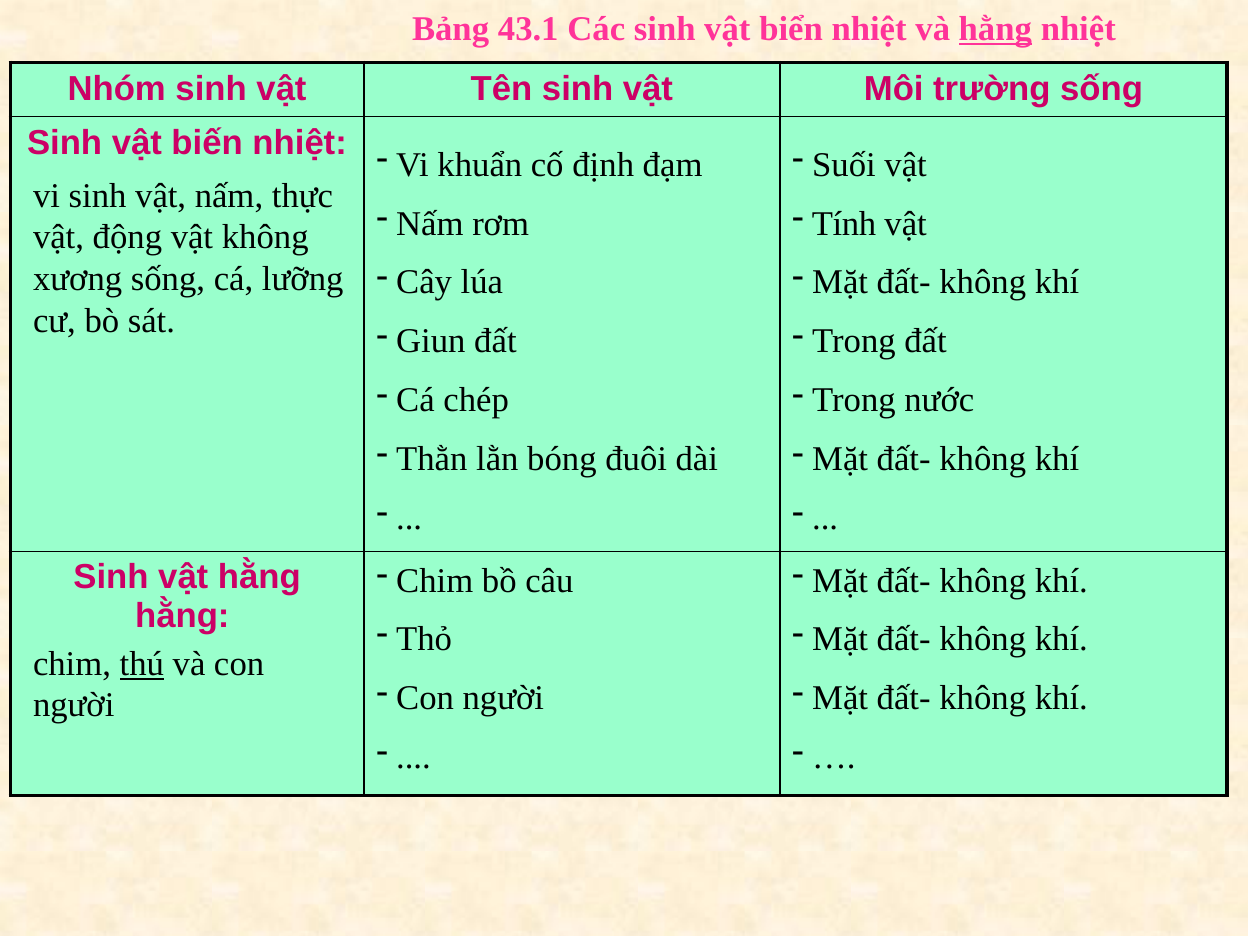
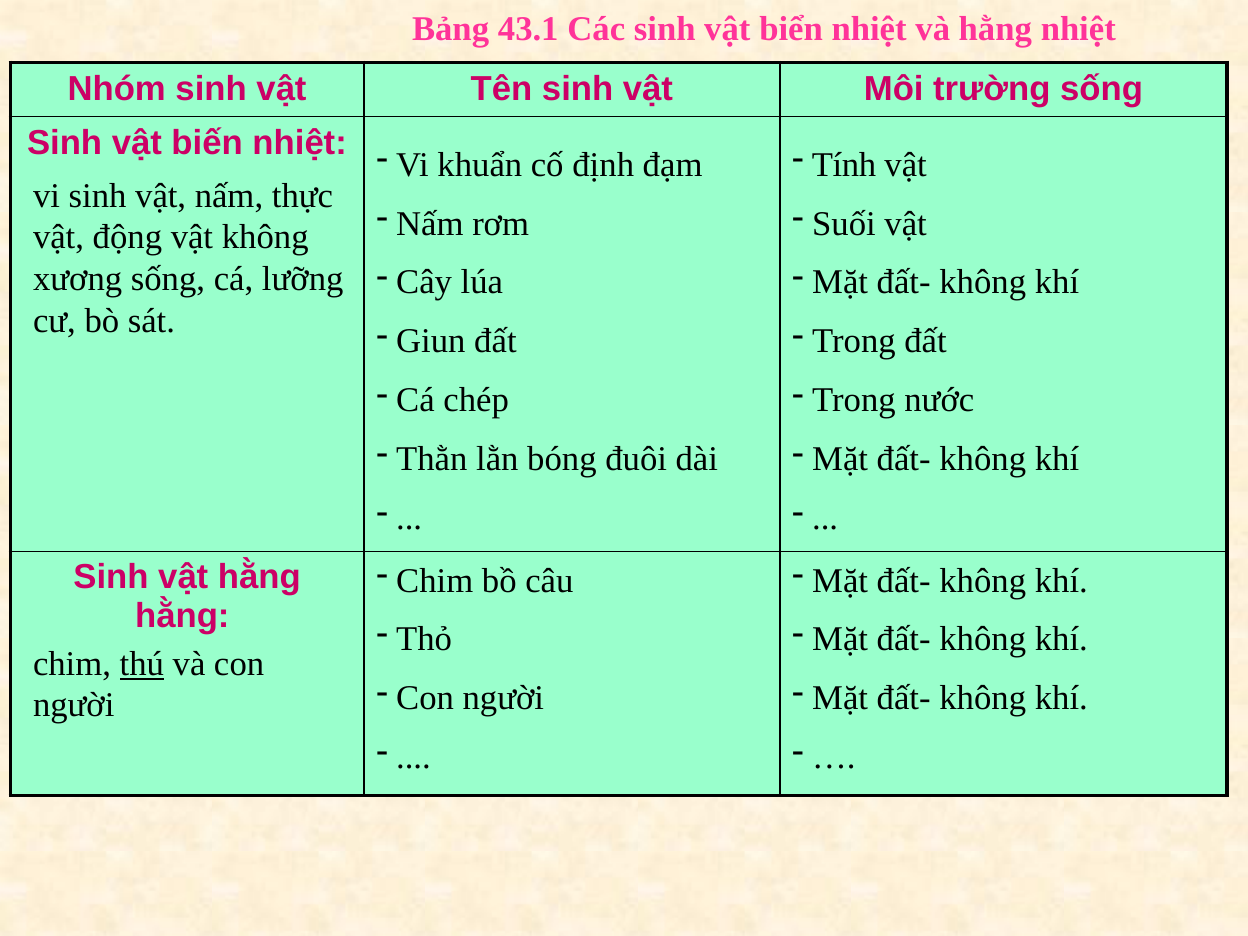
hằng underline: present -> none (995, 29)
Suối: Suối -> Tính (844, 165)
Tính: Tính -> Suối (844, 224)
